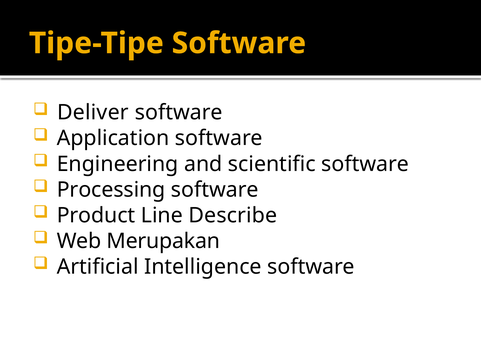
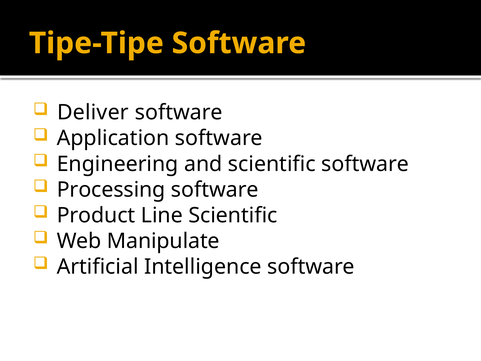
Line Describe: Describe -> Scientific (233, 215)
Merupakan: Merupakan -> Manipulate (163, 241)
